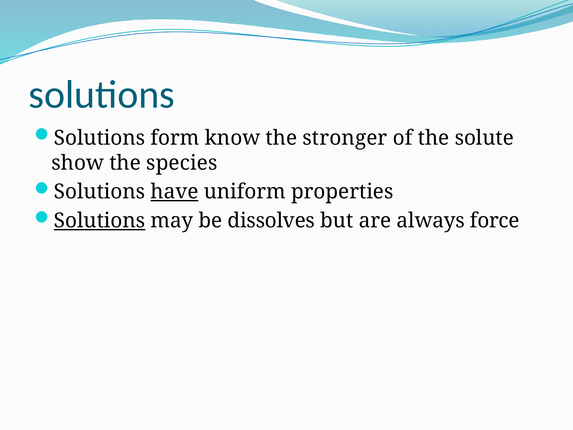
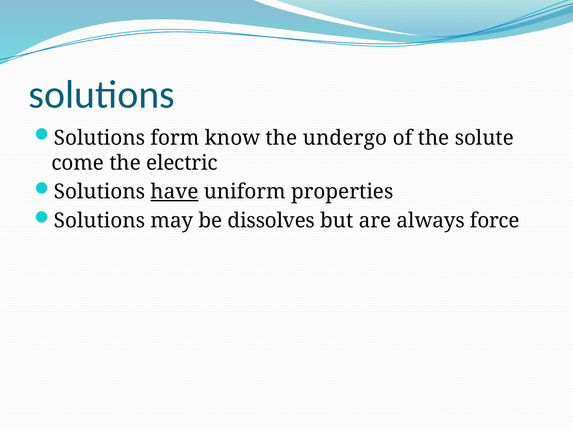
stronger: stronger -> undergo (345, 138)
show: show -> come (78, 163)
species: species -> electric (182, 163)
Solutions underline: present -> none (100, 221)
